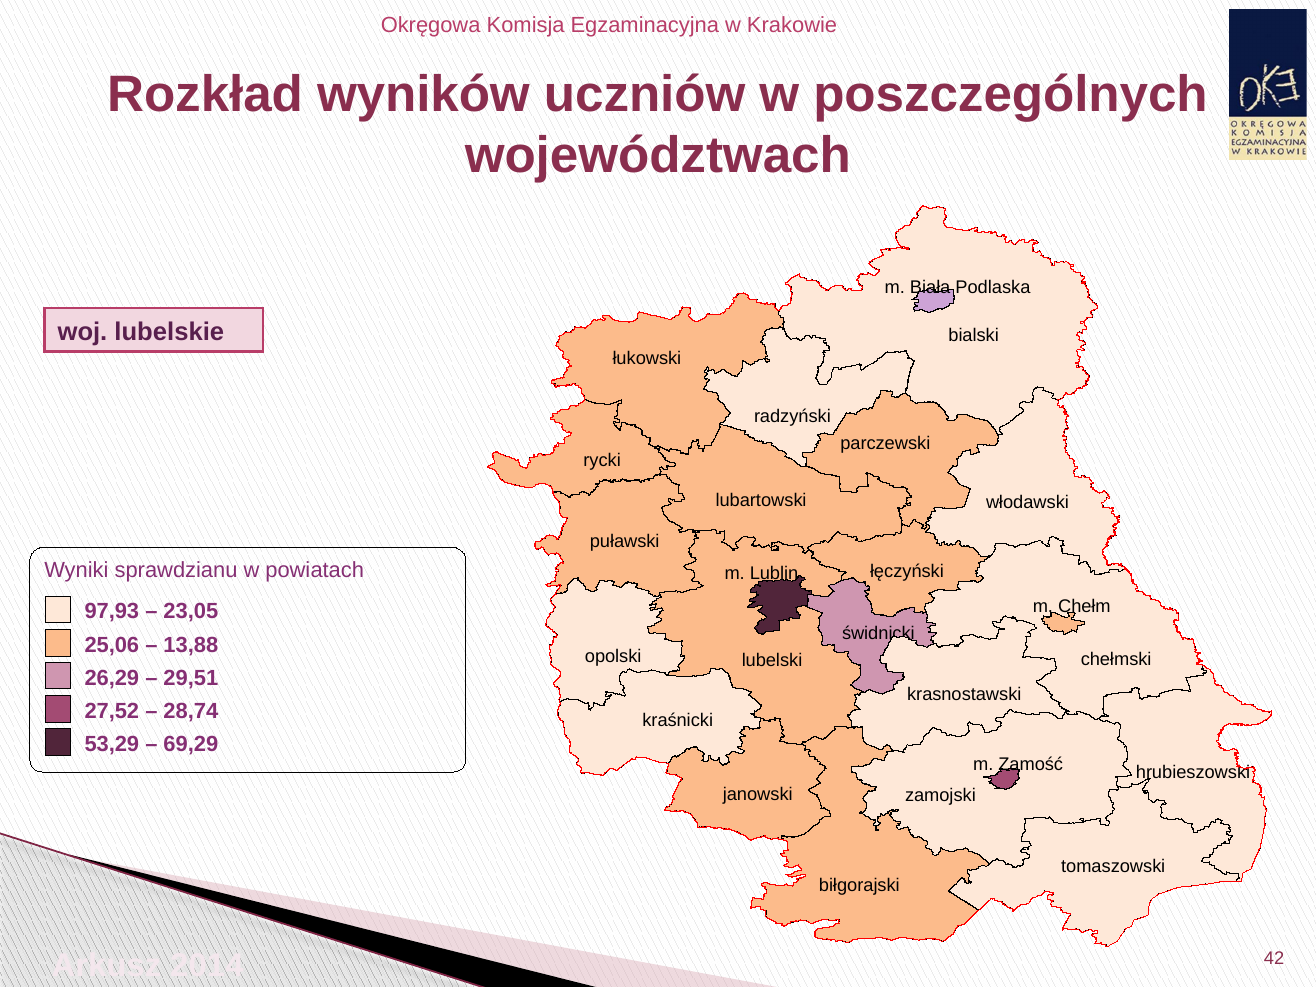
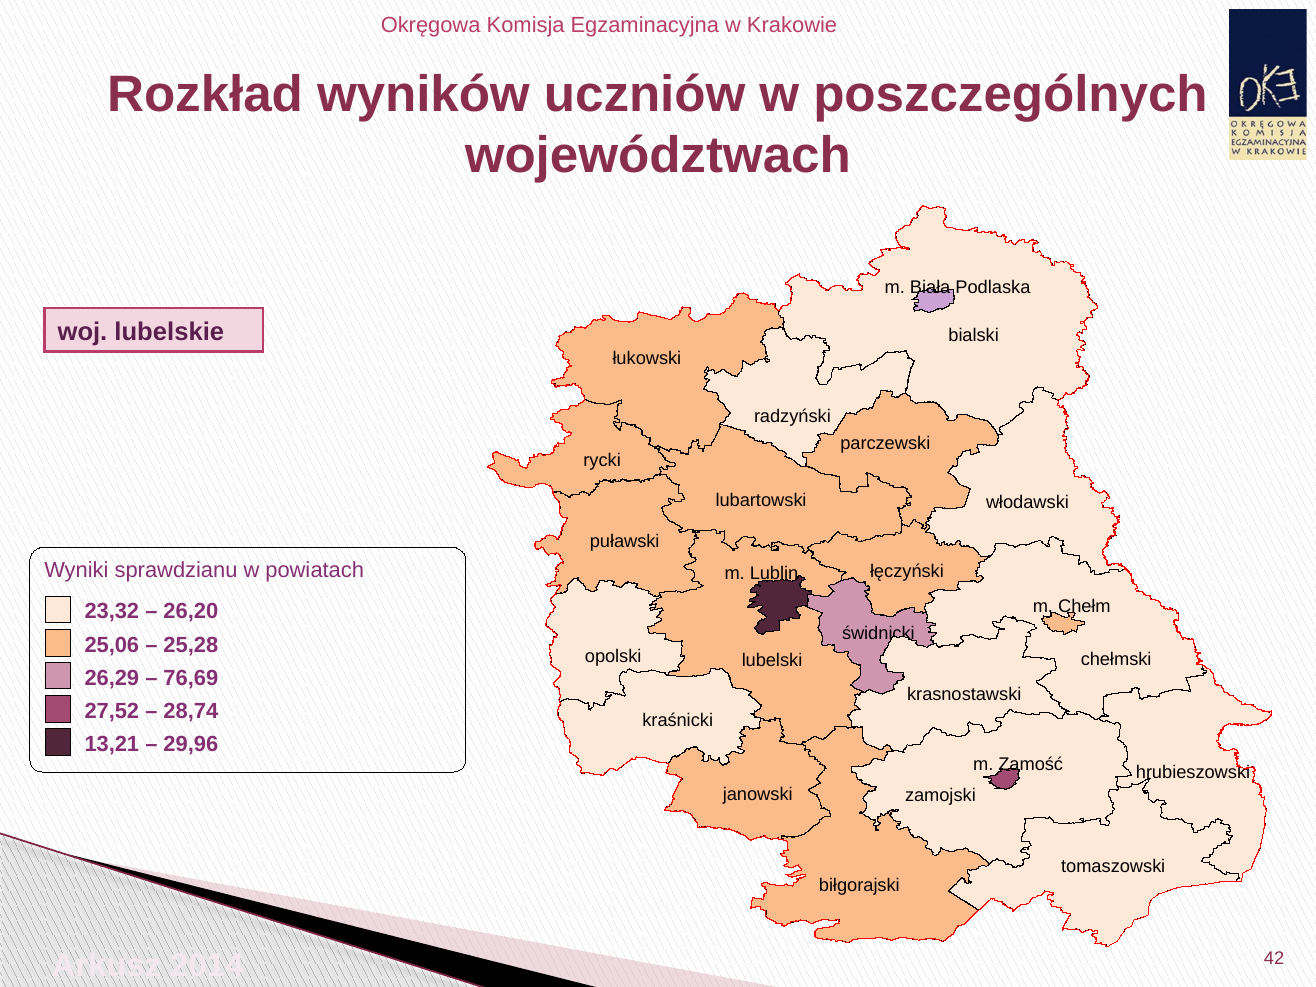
97,93: 97,93 -> 23,32 (112, 612)
23,05: 23,05 -> 26,20 (191, 612)
13,88: 13,88 -> 25,28 (191, 645)
29,51: 29,51 -> 76,69 (191, 678)
53,29: 53,29 -> 13,21 (112, 744)
69,29: 69,29 -> 29,96 (191, 744)
